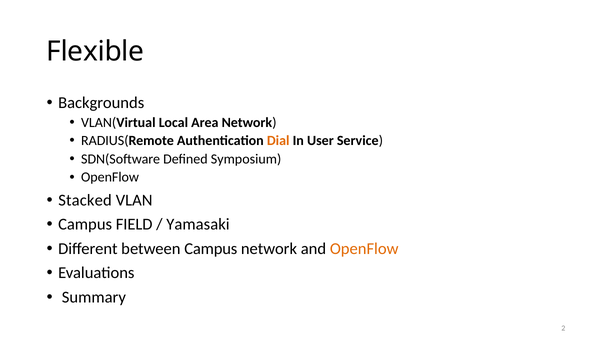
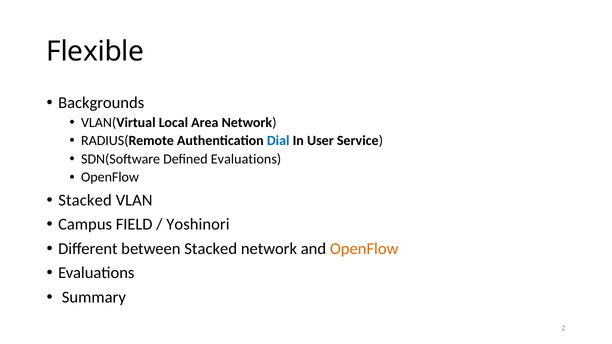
Dial colour: orange -> blue (278, 141)
Defined Symposium: Symposium -> Evaluations (246, 159)
Yamasaki: Yamasaki -> Yoshinori (198, 225)
between Campus: Campus -> Stacked (211, 249)
